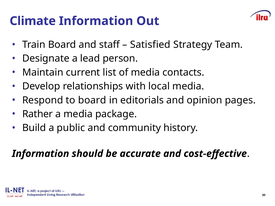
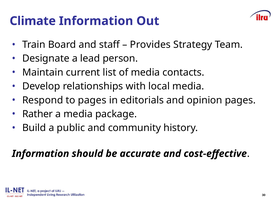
Satisfied: Satisfied -> Provides (150, 45)
to board: board -> pages (92, 100)
